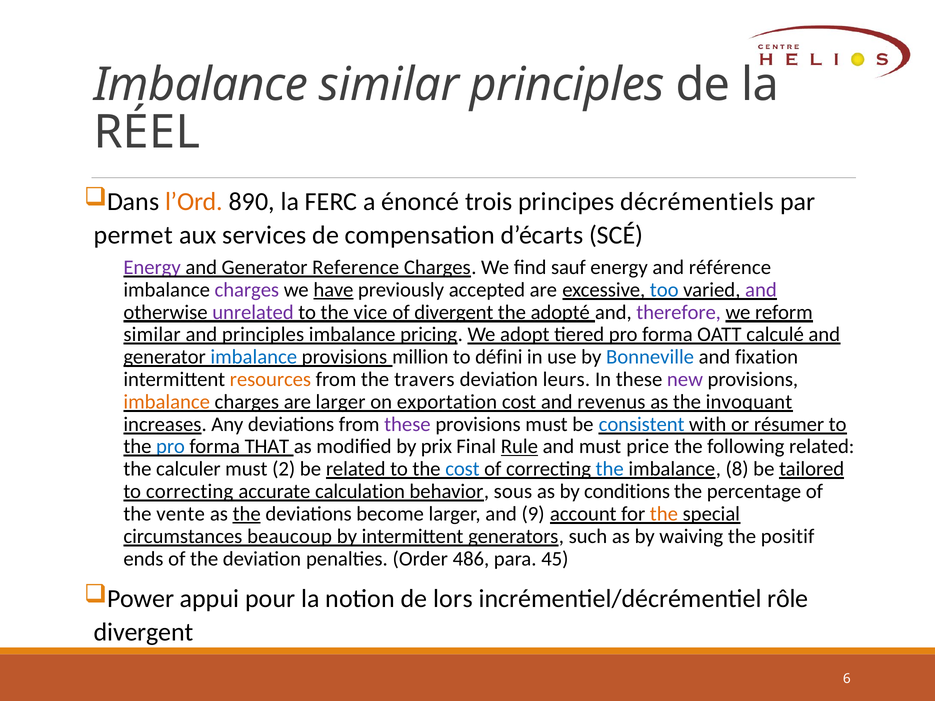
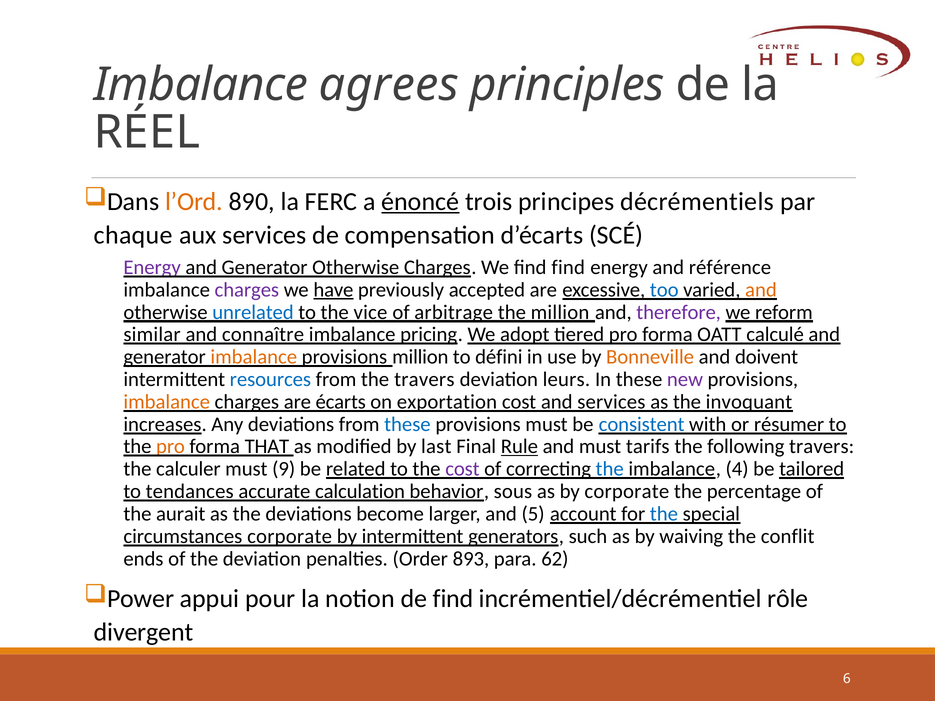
Imbalance similar: similar -> agrees (389, 85)
énoncé underline: none -> present (420, 202)
permet: permet -> chaque (133, 235)
Generator Reference: Reference -> Otherwise (356, 267)
find sauf: sauf -> find (568, 267)
and colour: purple -> orange (761, 290)
unrelated colour: purple -> blue (253, 312)
of divergent: divergent -> arbitrage (454, 312)
the adopté: adopté -> million (560, 312)
and principles: principles -> connaître (263, 335)
imbalance colour: blue -> orange (254, 357)
Bonneville colour: blue -> orange (650, 357)
fixation: fixation -> doivent (767, 357)
resources colour: orange -> blue (270, 380)
are larger: larger -> écarts (341, 402)
and revenus: revenus -> services (611, 402)
these colour: purple -> blue (407, 424)
pro colour: blue -> orange (171, 447)
prix: prix -> last (436, 447)
price: price -> tarifs (648, 447)
following related: related -> travers (822, 447)
2: 2 -> 9 (284, 469)
cost colour: blue -> purple (462, 469)
8: 8 -> 4 (737, 469)
to correcting: correcting -> tendances (190, 492)
by conditions: conditions -> corporate (627, 492)
vente: vente -> aurait (181, 514)
the underline: present -> none (247, 514)
9: 9 -> 5 (533, 514)
the colour: orange -> blue (664, 514)
circumstances beaucoup: beaucoup -> corporate (290, 536)
positif: positif -> conflit (788, 536)
486: 486 -> 893 (471, 559)
45: 45 -> 62 (555, 559)
de lors: lors -> find (453, 599)
